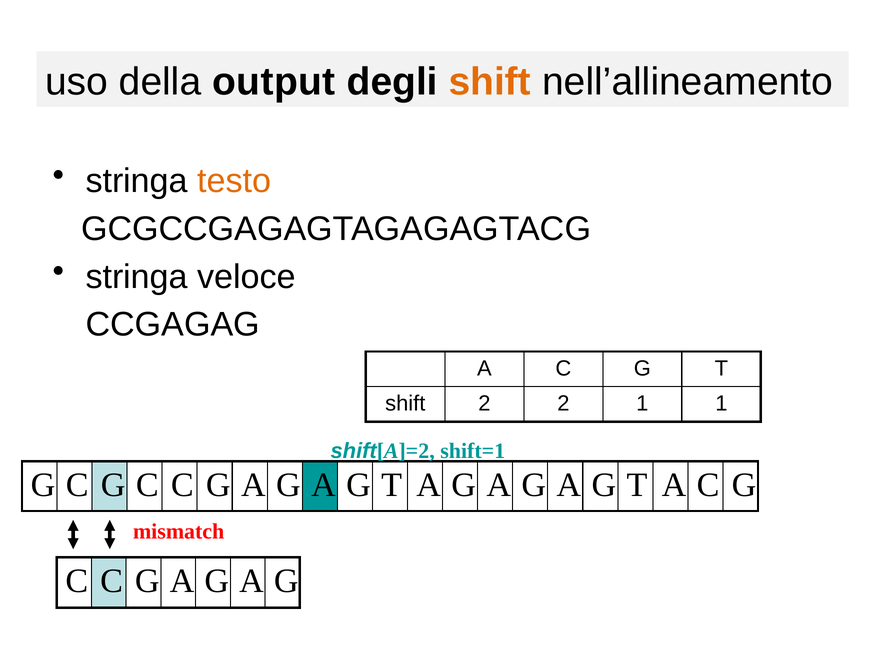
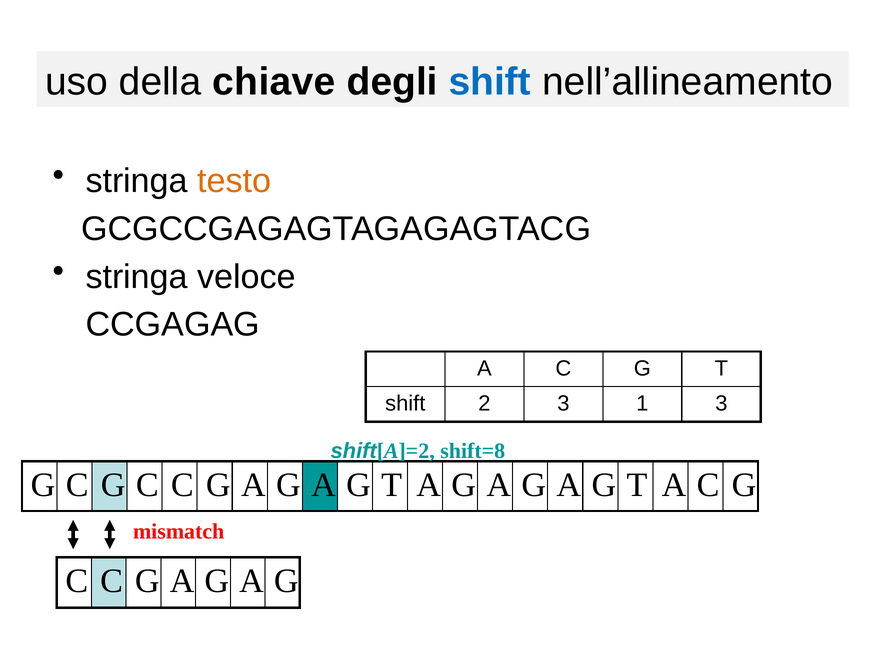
output: output -> chiave (274, 82)
shift colour: orange -> blue (490, 82)
2 2: 2 -> 3 (563, 403)
1 1: 1 -> 3 (721, 403)
shift=1: shift=1 -> shift=8 (473, 451)
